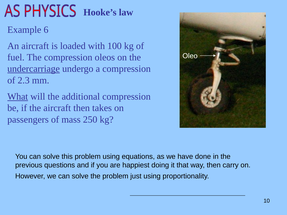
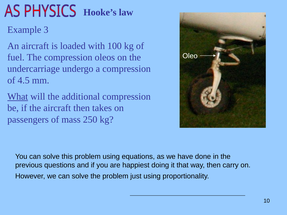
6: 6 -> 3 (46, 30)
undercarriage underline: present -> none (34, 69)
2.3: 2.3 -> 4.5 (24, 80)
